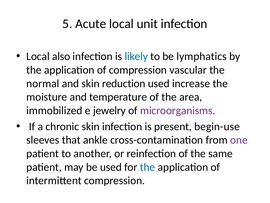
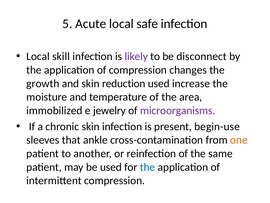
unit: unit -> safe (147, 24)
also: also -> skill (61, 56)
likely colour: blue -> purple (136, 56)
lymphatics: lymphatics -> disconnect (202, 56)
vascular: vascular -> changes (188, 70)
normal: normal -> growth (43, 83)
one colour: purple -> orange (239, 140)
